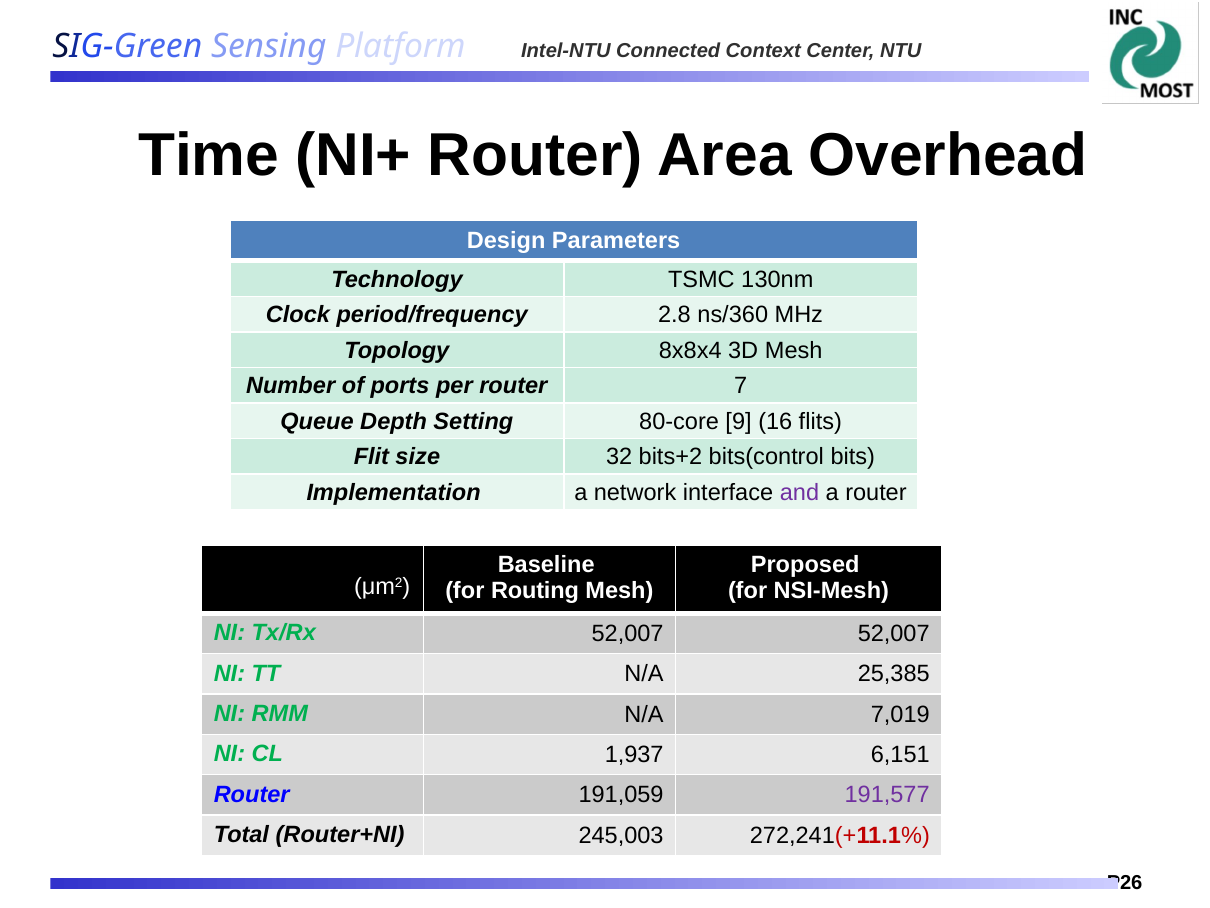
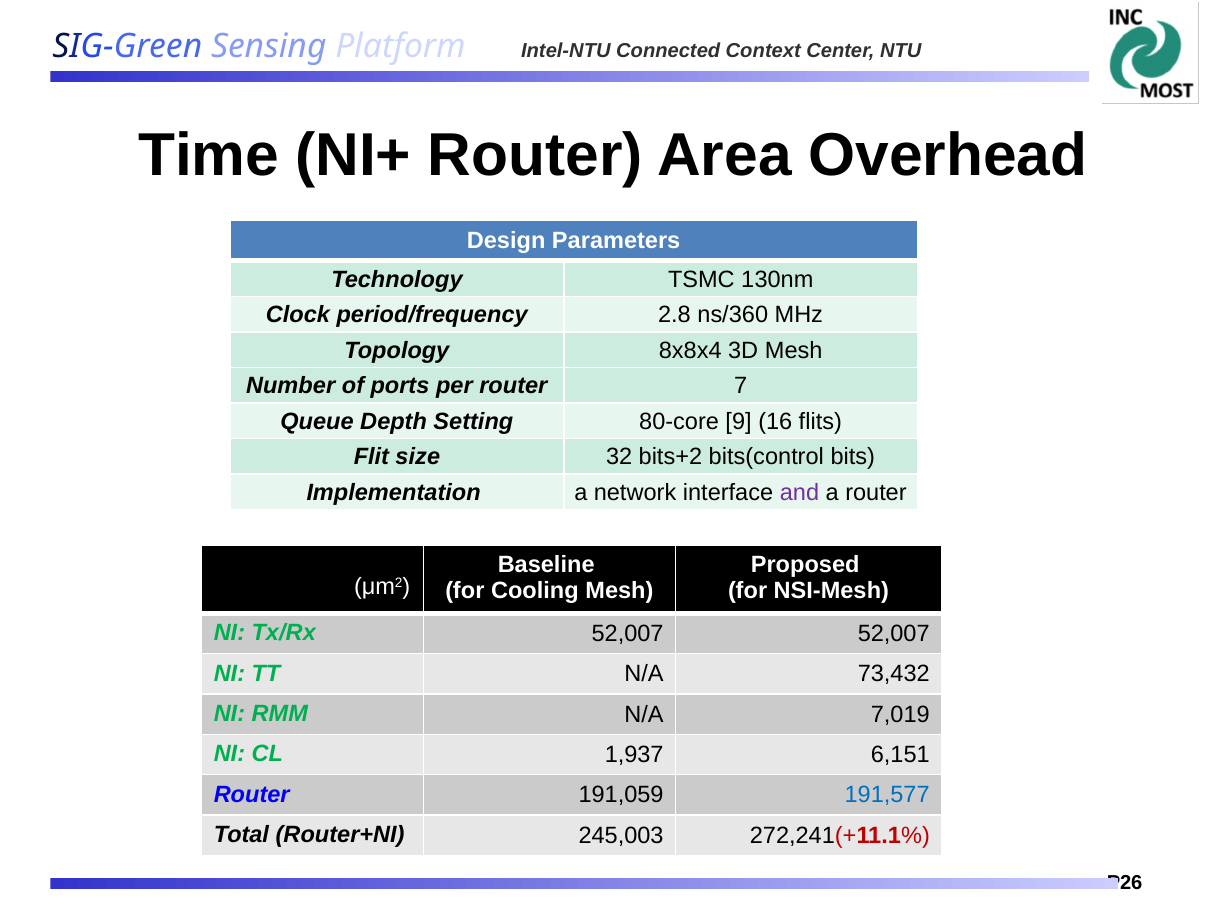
Routing: Routing -> Cooling (535, 591)
25,385: 25,385 -> 73,432 (894, 674)
191,577 colour: purple -> blue (887, 795)
